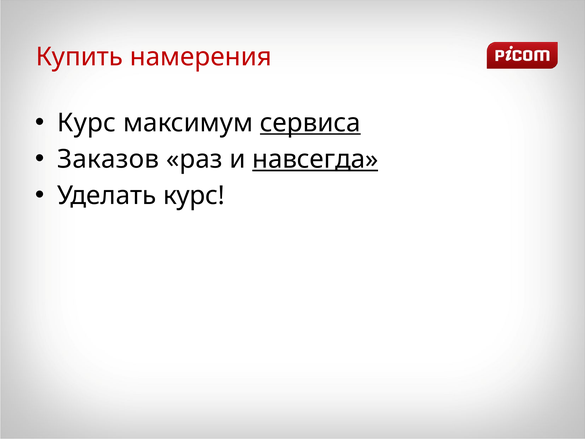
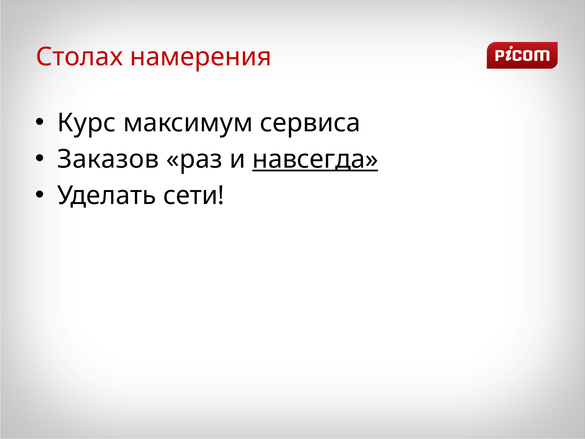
Купить: Купить -> Столах (79, 57)
сервиса underline: present -> none (310, 123)
Уделать курс: курс -> сети (194, 196)
